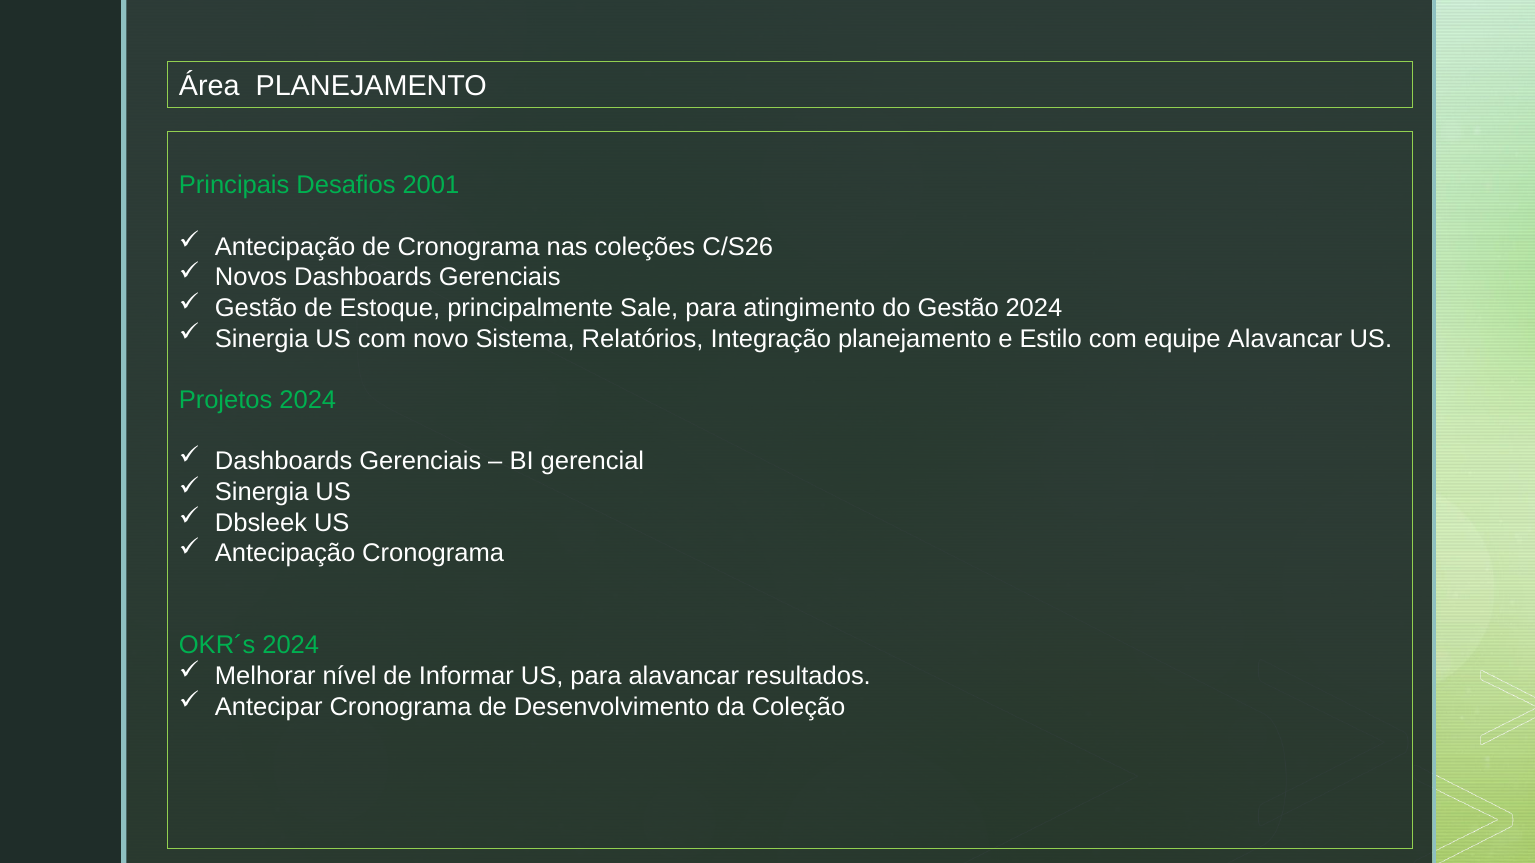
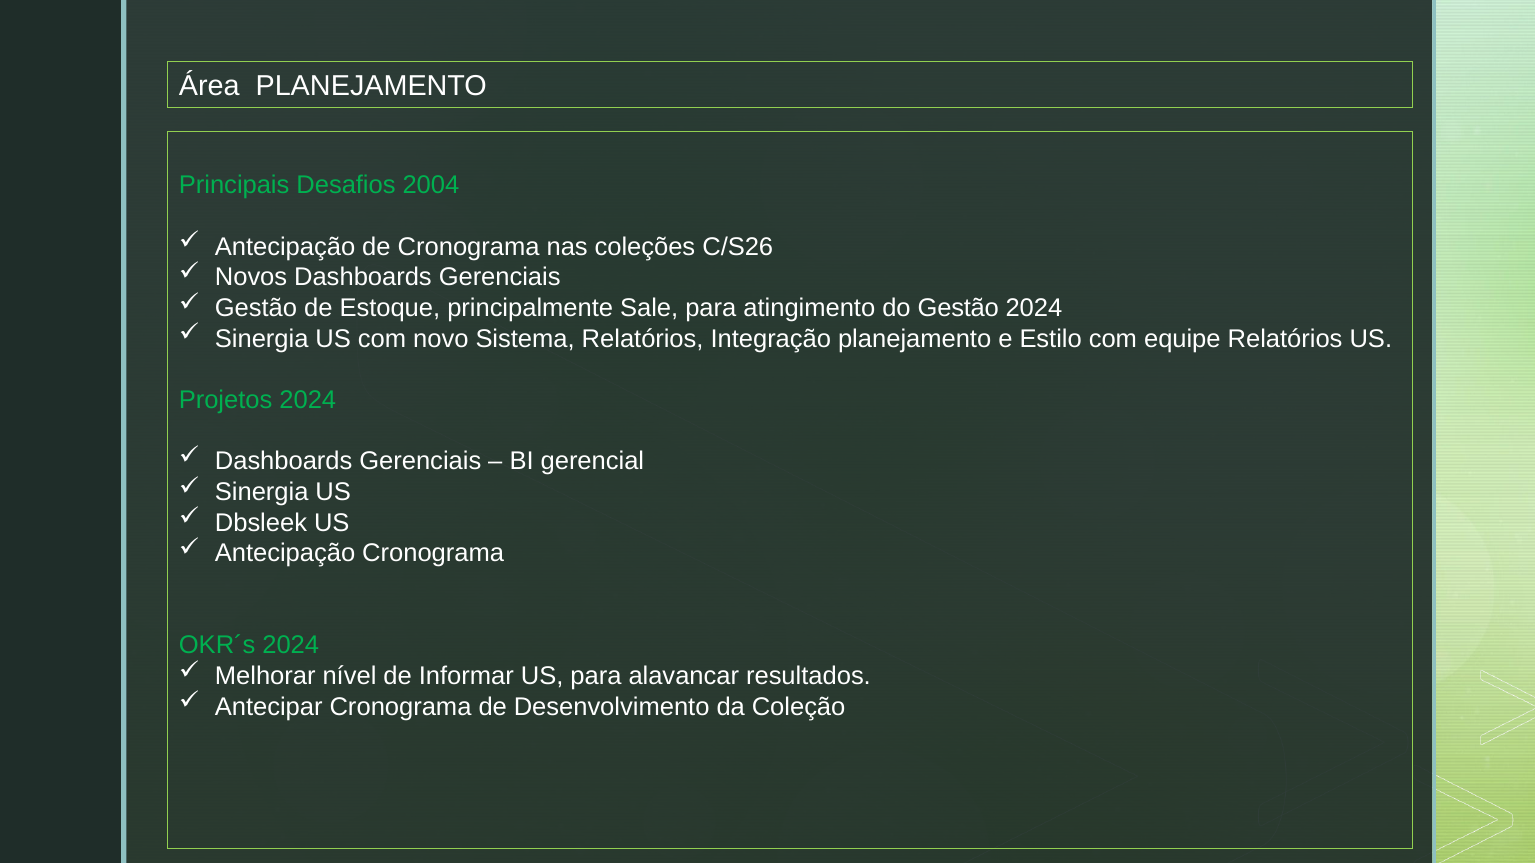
2001: 2001 -> 2004 (431, 185)
equipe Alavancar: Alavancar -> Relatórios (1285, 339)
